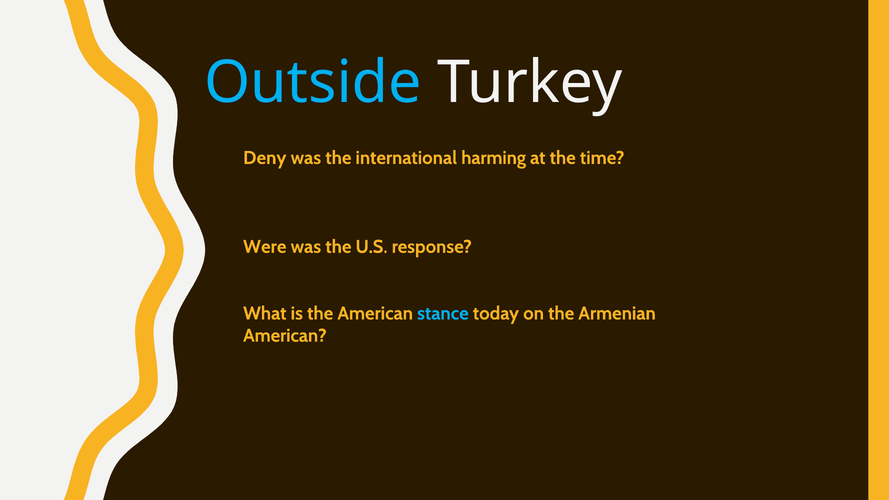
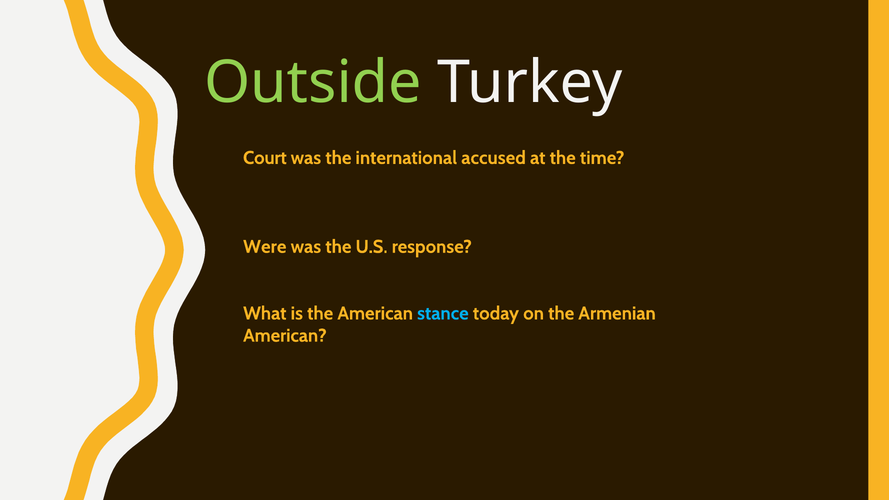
Outside colour: light blue -> light green (313, 83)
Deny: Deny -> Court (265, 158)
harming: harming -> accused (494, 158)
